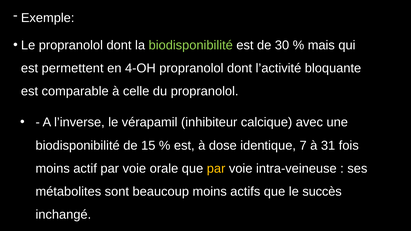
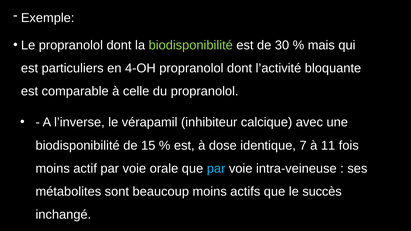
permettent: permettent -> particuliers (73, 68)
31: 31 -> 11 (328, 146)
par colour: yellow -> light blue (216, 169)
